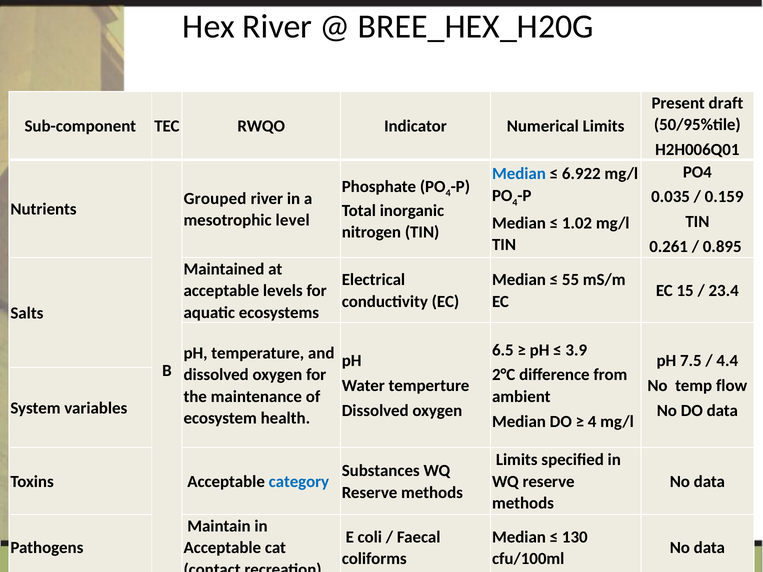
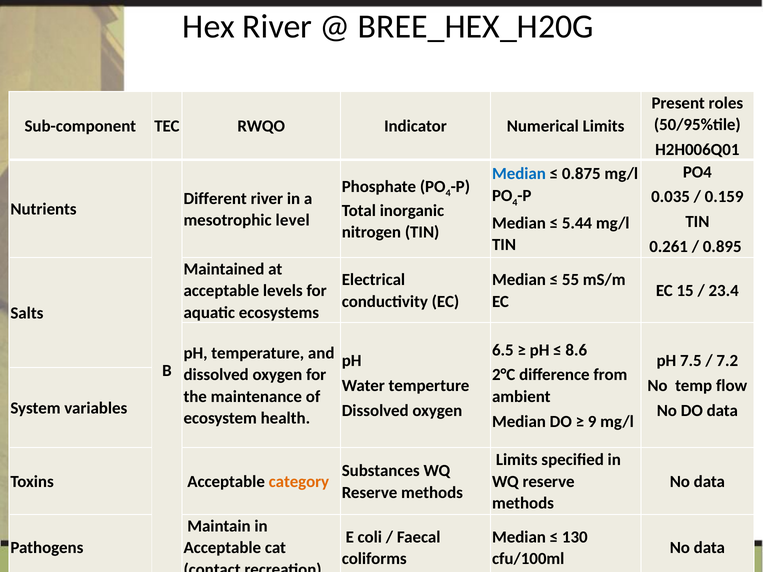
draft: draft -> roles (726, 103)
6.922: 6.922 -> 0.875 (581, 174)
Grouped: Grouped -> Different (215, 199)
1.02: 1.02 -> 5.44 (577, 223)
3.9: 3.9 -> 8.6 (576, 350)
4.4: 4.4 -> 7.2 (727, 361)
4: 4 -> 9 (592, 422)
category colour: blue -> orange (299, 482)
